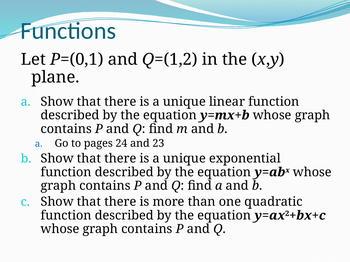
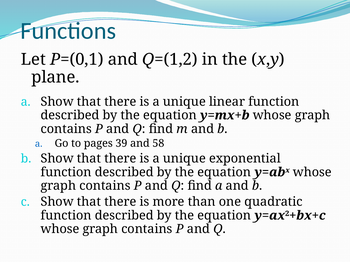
24: 24 -> 39 (121, 144)
23: 23 -> 58 (158, 144)
